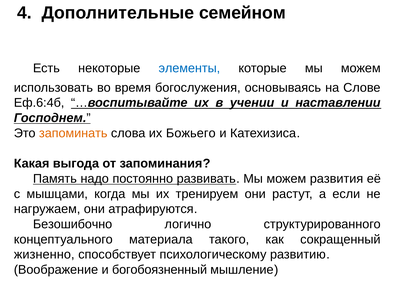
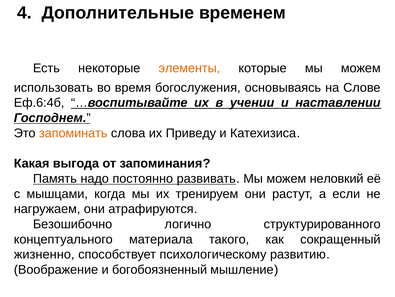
семейном: семейном -> временем (242, 13)
элементы colour: blue -> orange (189, 68)
Божьего: Божьего -> Приведу (191, 133)
развития: развития -> неловкий (337, 178)
